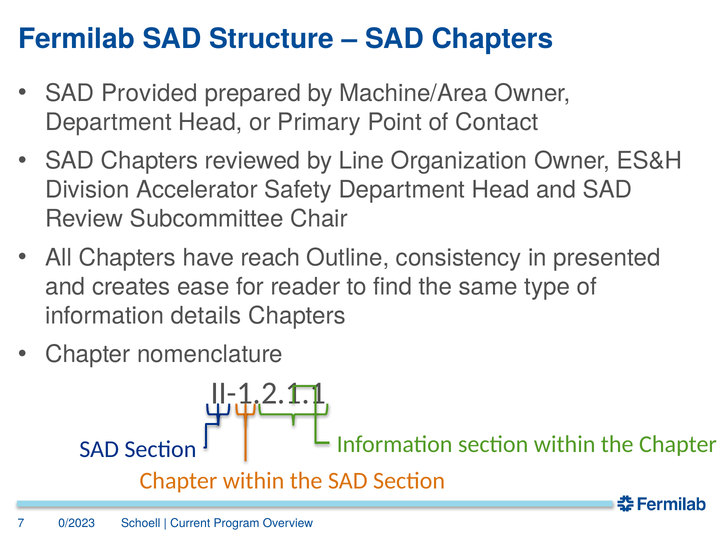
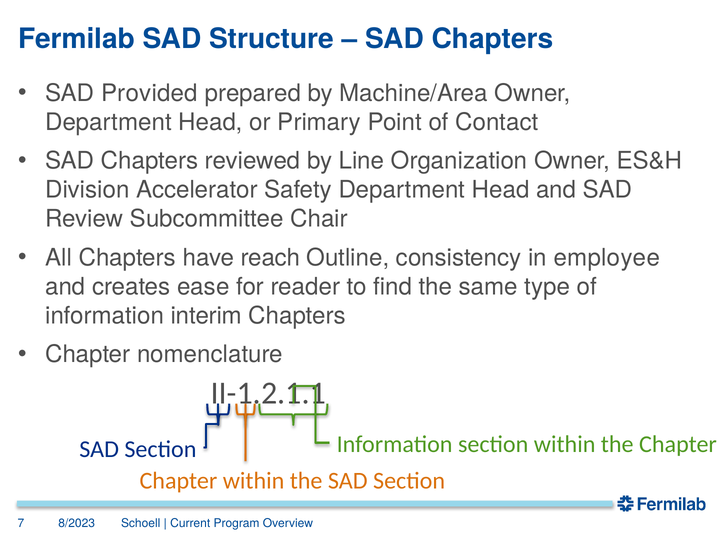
presented: presented -> employee (607, 257)
details: details -> interim (206, 315)
0/2023: 0/2023 -> 8/2023 (77, 522)
